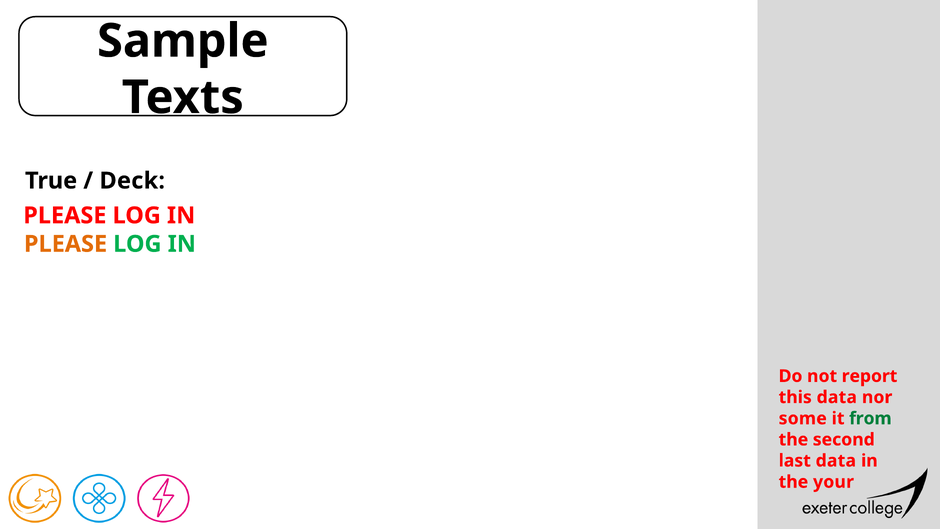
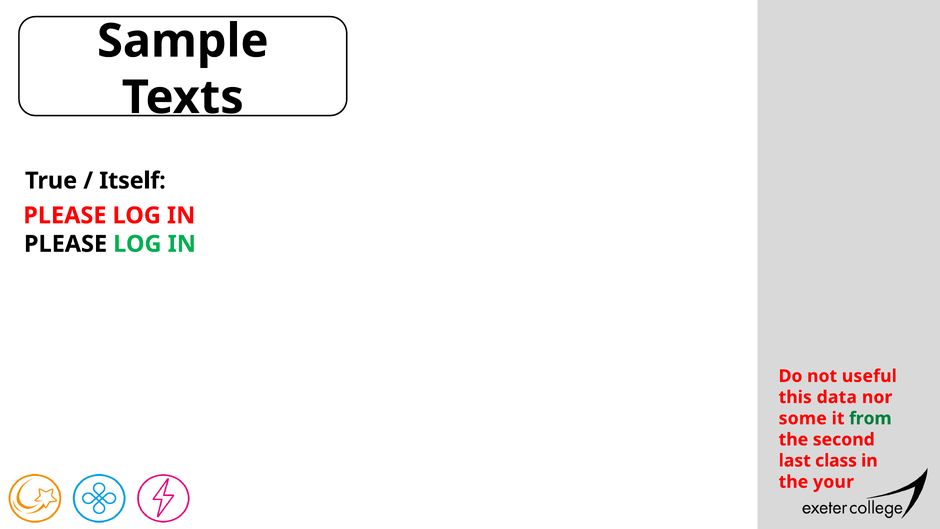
Deck: Deck -> Itself (132, 181)
PLEASE colour: orange -> black (66, 244)
report: report -> useful (869, 376)
last data: data -> class (836, 461)
